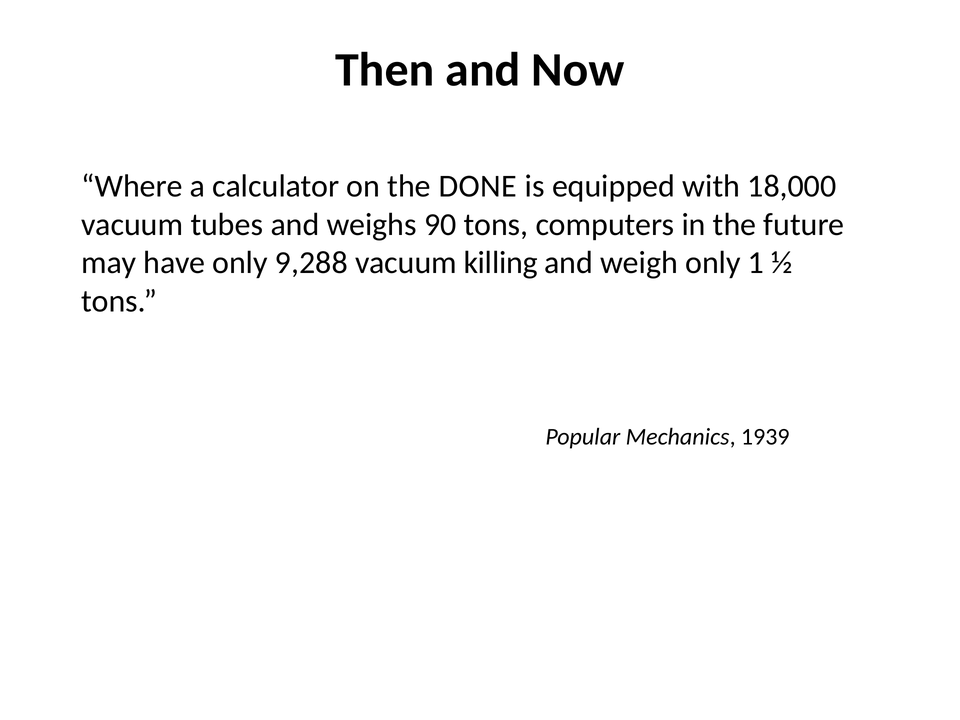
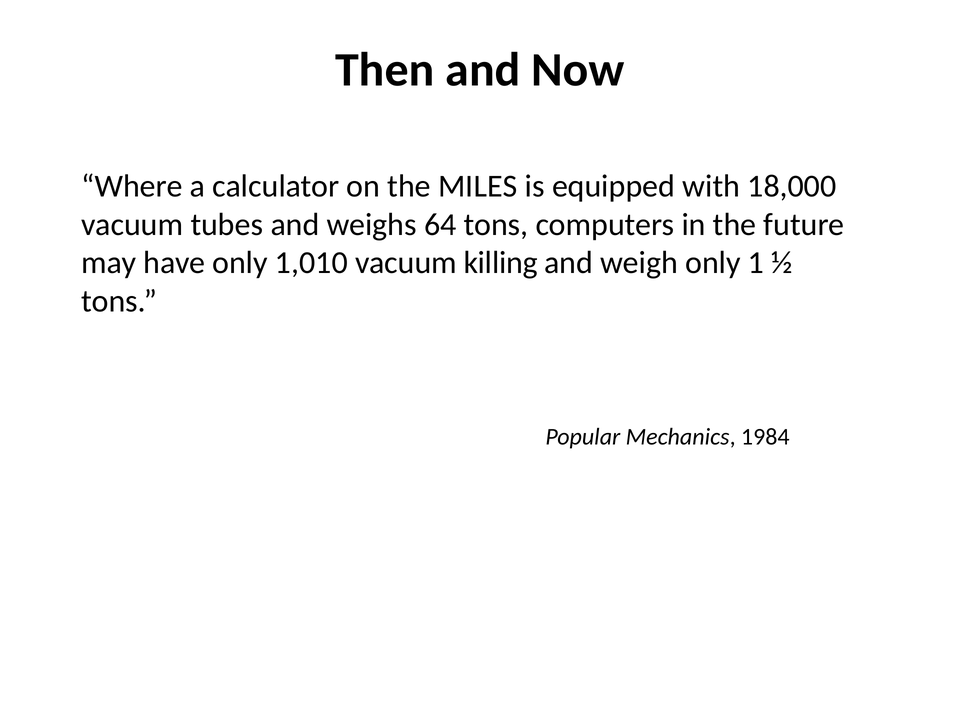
DONE: DONE -> MILES (478, 186)
90: 90 -> 64 (440, 225)
9,288: 9,288 -> 1,010 (311, 263)
1939: 1939 -> 1984 (765, 437)
